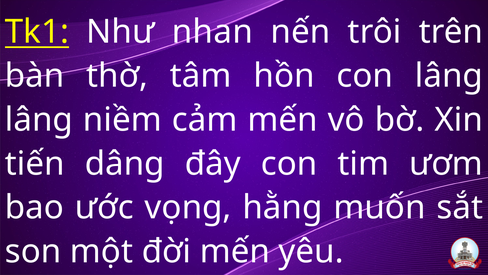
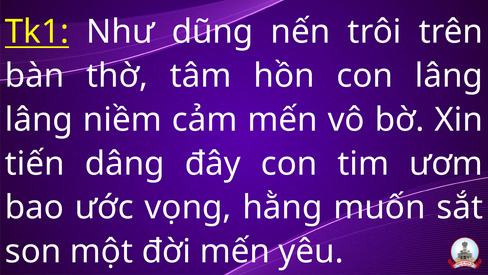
nhan: nhan -> dũng (213, 32)
